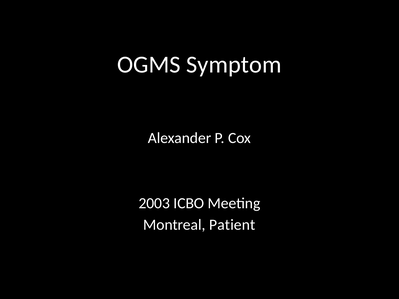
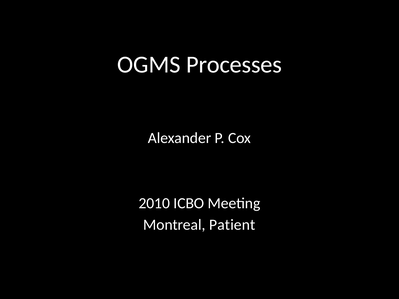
Symptom: Symptom -> Processes (234, 65)
2003: 2003 -> 2010 (154, 203)
